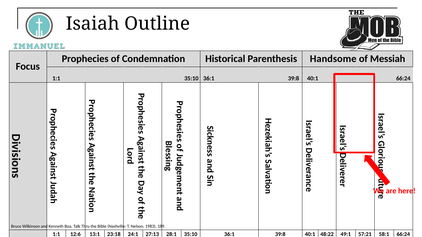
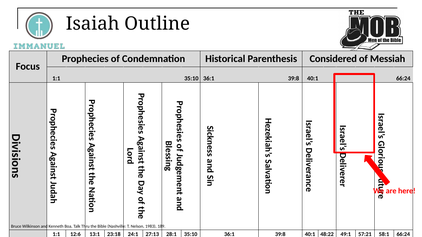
Handsome: Handsome -> Considered (333, 59)
